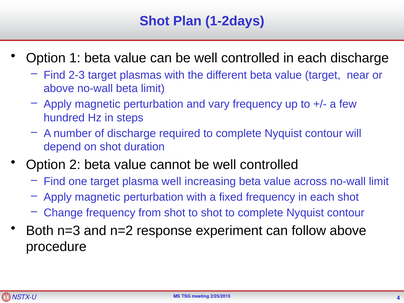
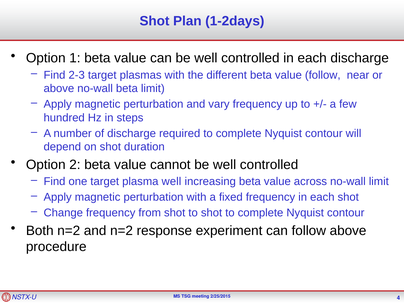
value target: target -> follow (323, 75)
Both n=3: n=3 -> n=2 (69, 231)
